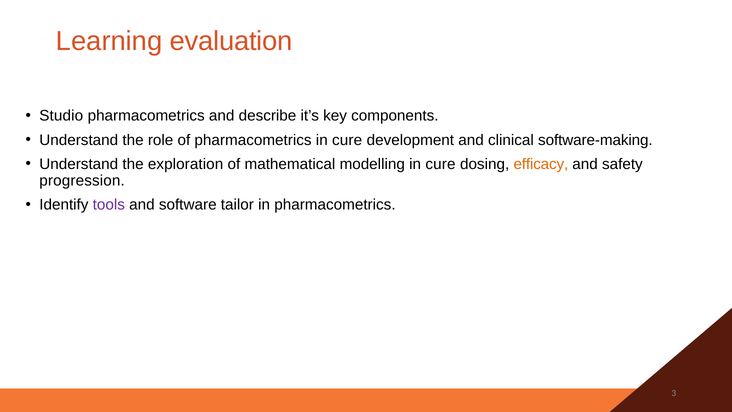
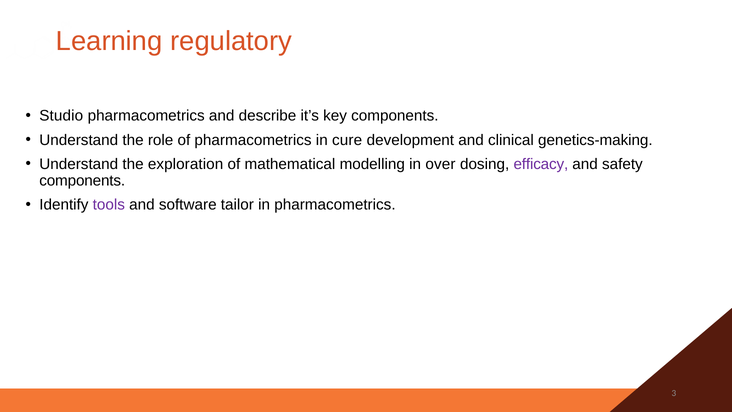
evaluation: evaluation -> regulatory (231, 41)
software-making: software-making -> genetics-making (595, 140)
modelling in cure: cure -> over (440, 164)
efficacy colour: orange -> purple (541, 164)
progression: progression -> components (82, 180)
